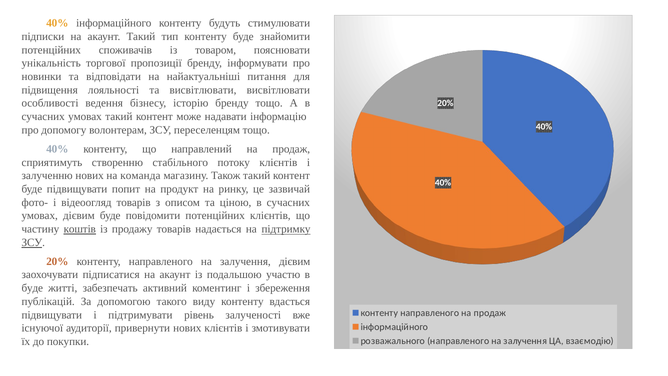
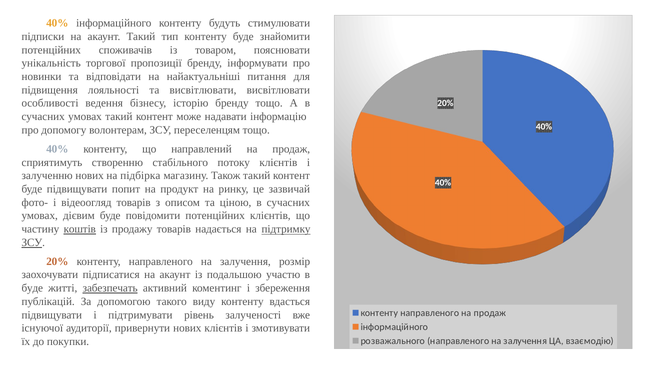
команда: команда -> підбірка (140, 176)
залучення дієвим: дієвим -> розмір (295, 261)
забезпечать underline: none -> present (110, 288)
